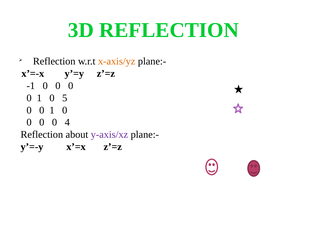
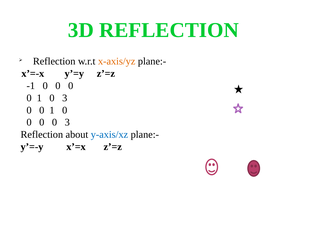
1 0 5: 5 -> 3 (65, 98)
0 0 4: 4 -> 3 (67, 122)
y-axis/xz colour: purple -> blue (109, 135)
